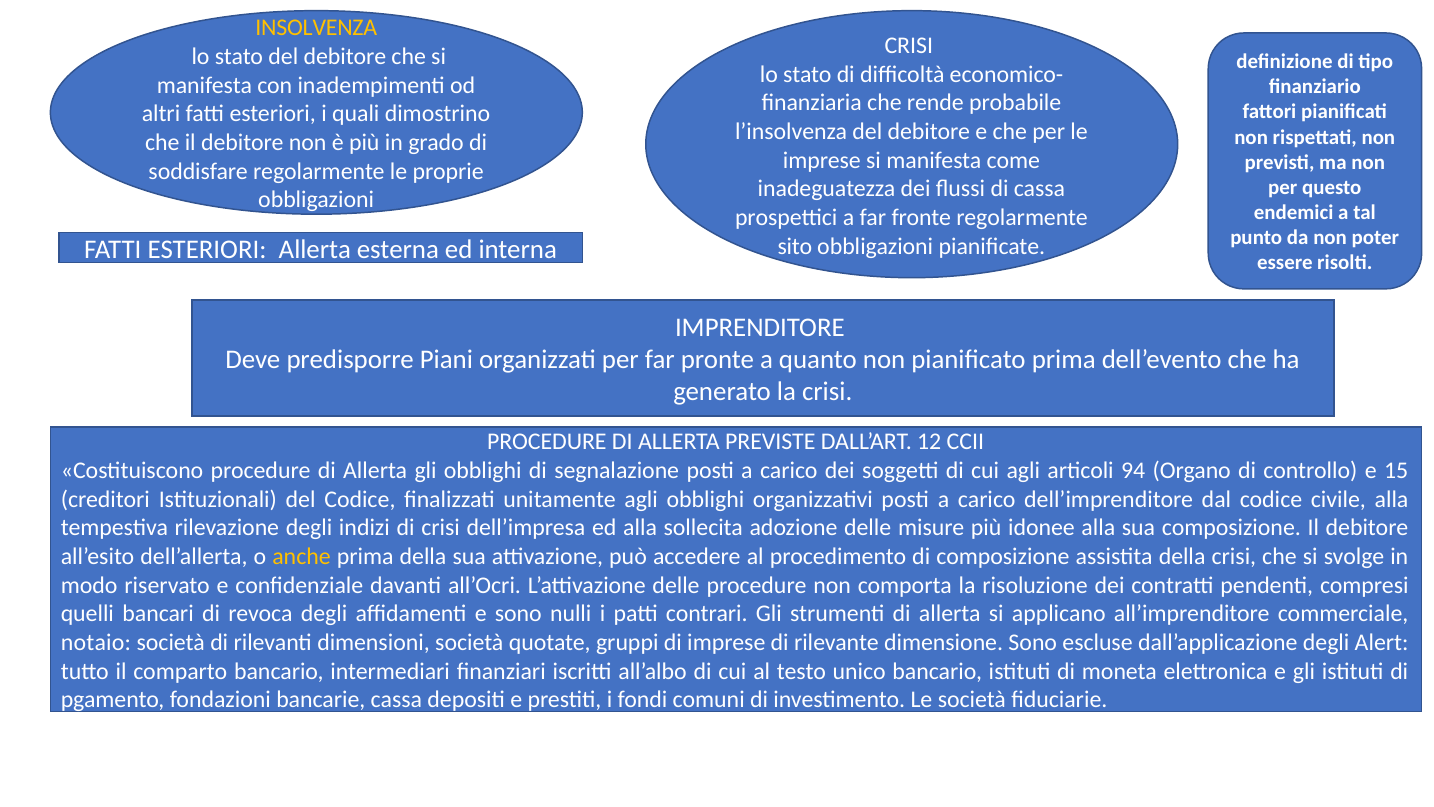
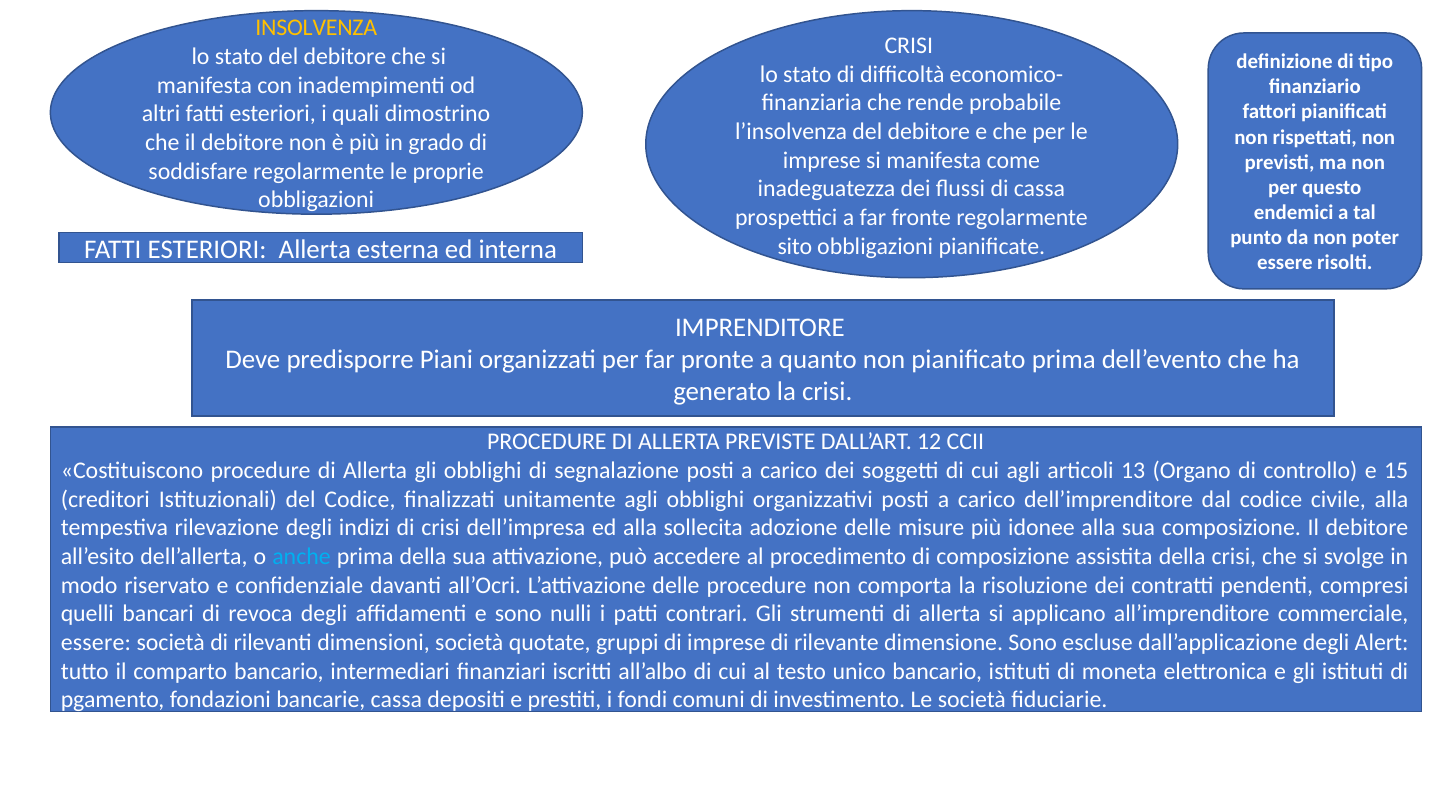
94: 94 -> 13 (1133, 470)
anche colour: yellow -> light blue (302, 556)
notaio: notaio -> essere (96, 642)
